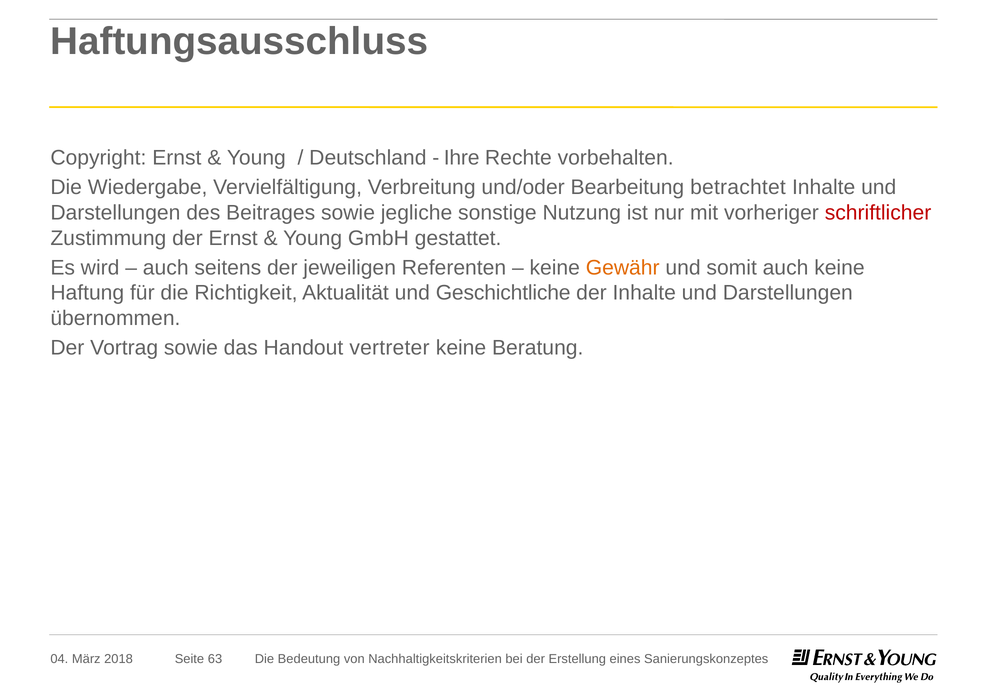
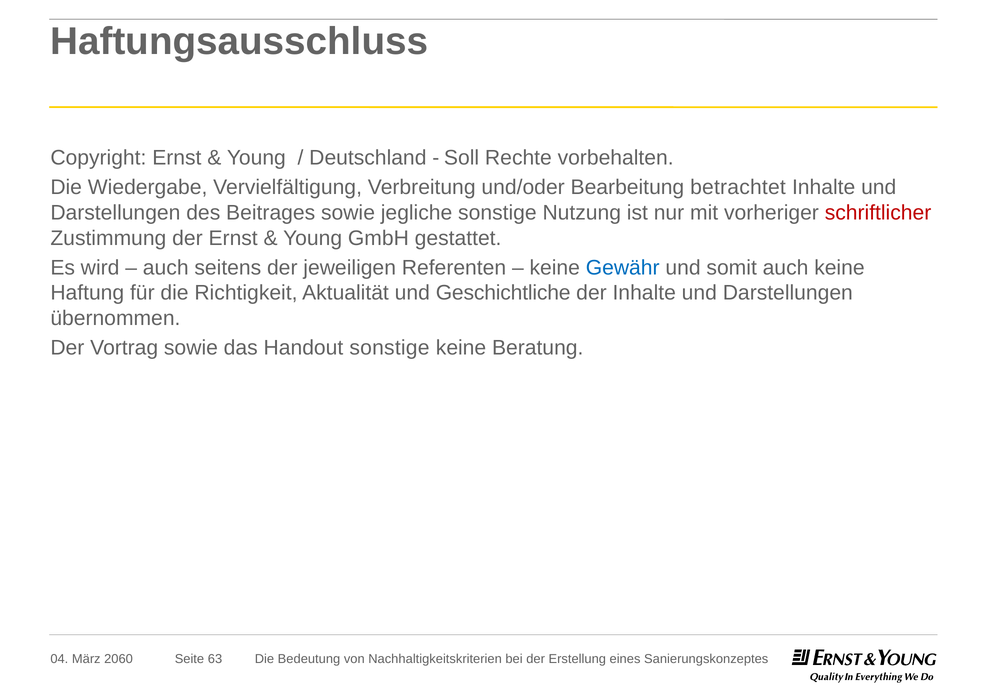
Ihre: Ihre -> Soll (462, 158)
Gewähr colour: orange -> blue (623, 268)
Handout vertreter: vertreter -> sonstige (389, 348)
2018: 2018 -> 2060 (119, 659)
